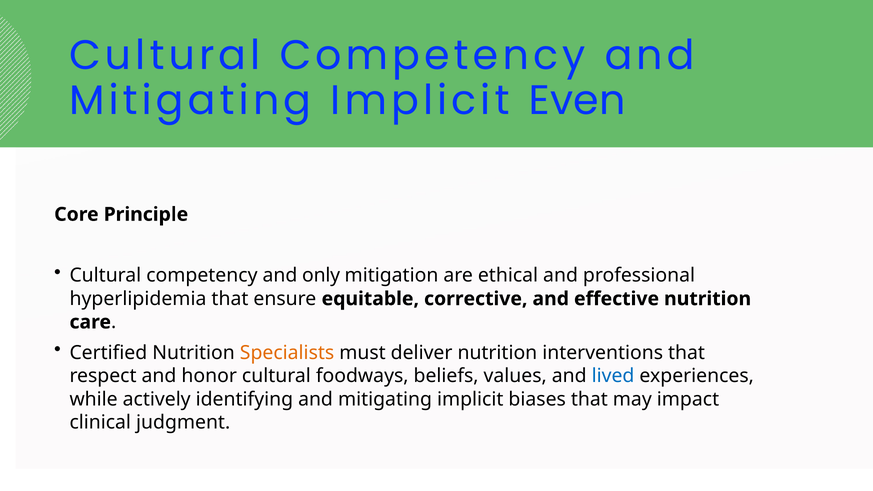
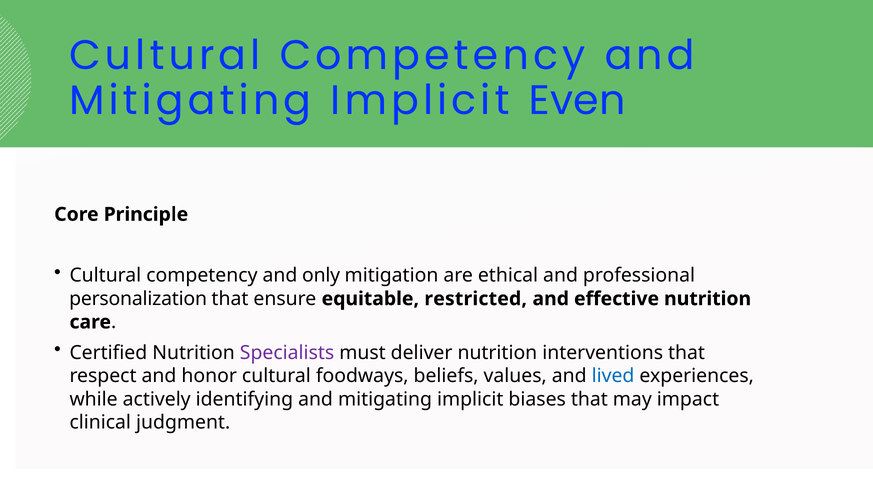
hyperlipidemia: hyperlipidemia -> personalization (138, 299)
corrective: corrective -> restricted (476, 299)
Specialists colour: orange -> purple (287, 353)
